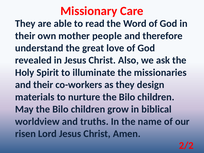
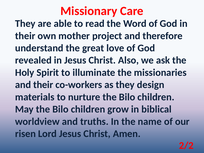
people: people -> project (107, 36)
